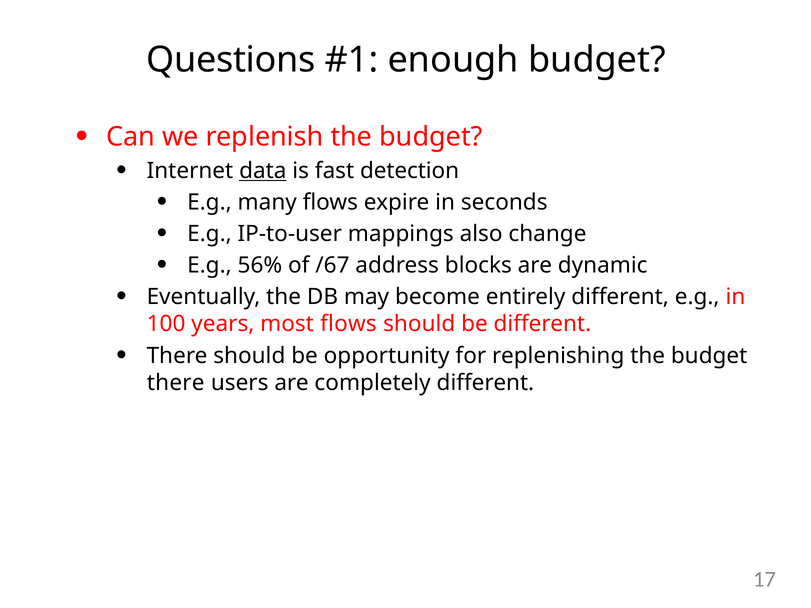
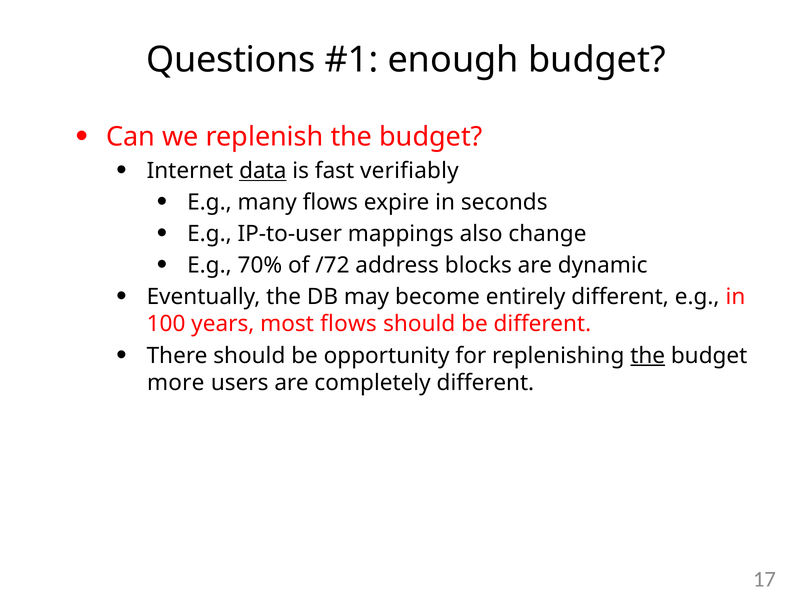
detection: detection -> verifiably (409, 171)
56%: 56% -> 70% (260, 266)
/67: /67 -> /72 (332, 266)
the underline: none -> present (648, 356)
there: there -> more (176, 383)
